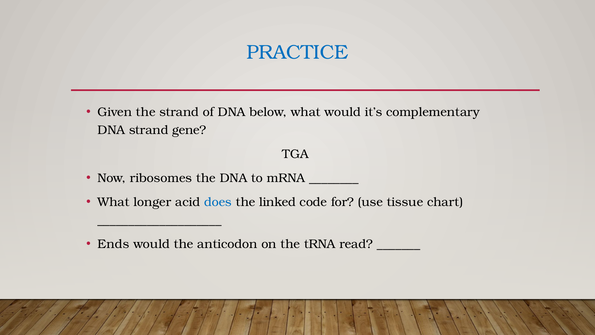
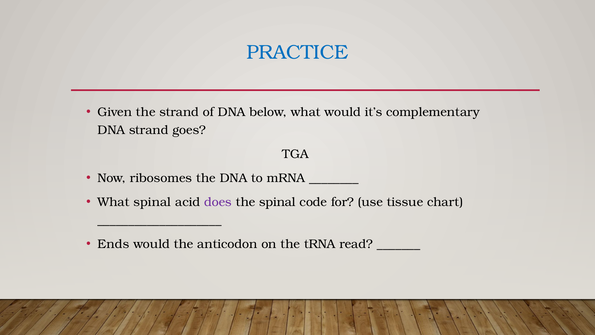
gene: gene -> goes (189, 130)
What longer: longer -> spinal (152, 202)
does colour: blue -> purple (218, 202)
the linked: linked -> spinal (278, 202)
